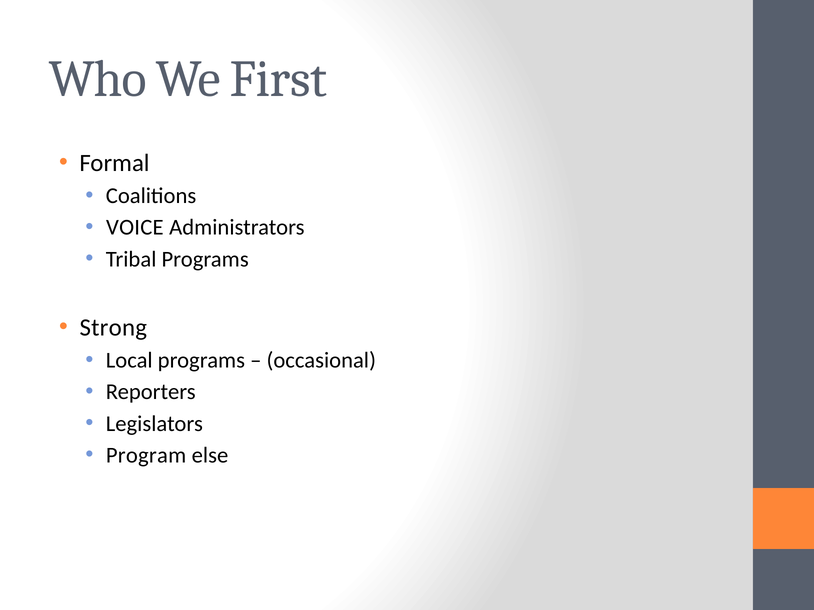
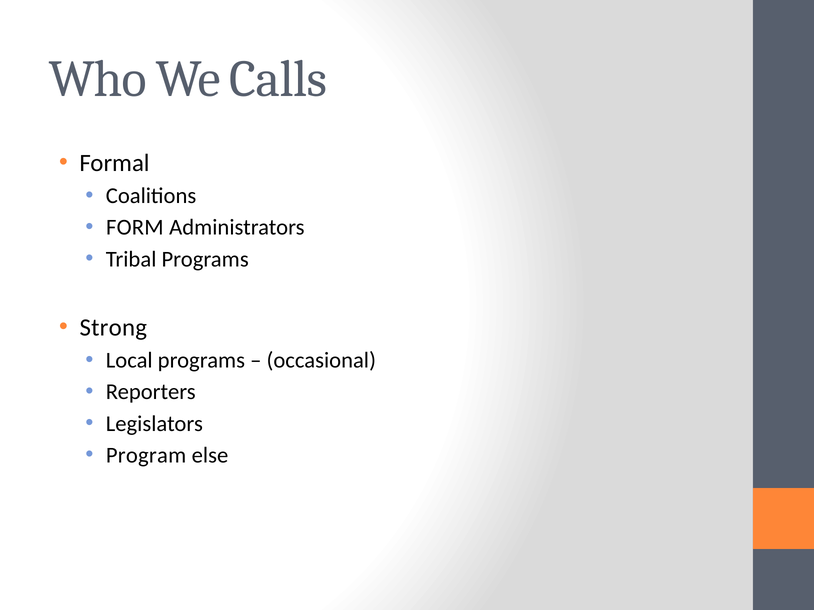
First: First -> Calls (278, 79)
VOICE: VOICE -> FORM (135, 228)
